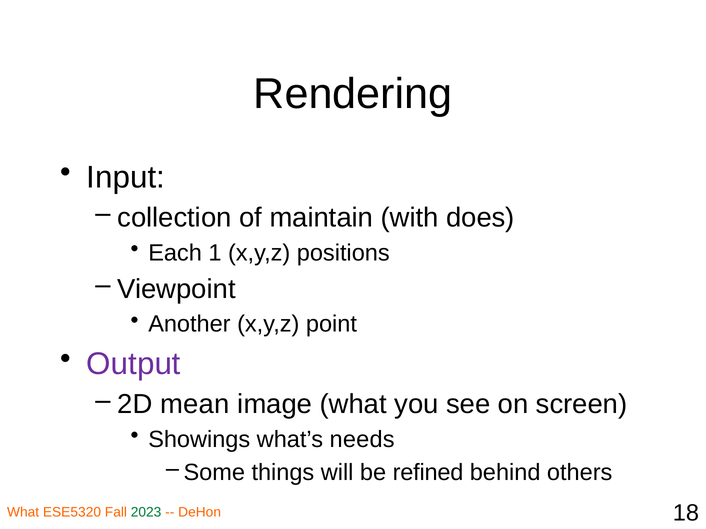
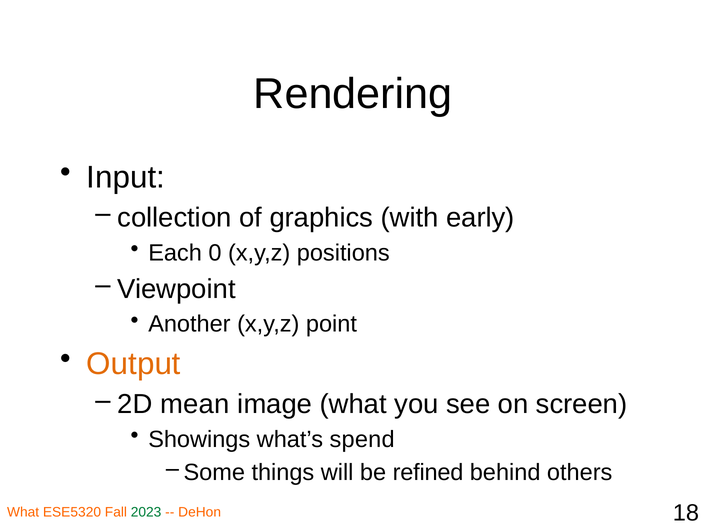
maintain: maintain -> graphics (321, 218)
does: does -> early (480, 218)
1: 1 -> 0 (215, 253)
Output colour: purple -> orange (134, 364)
needs: needs -> spend (362, 440)
